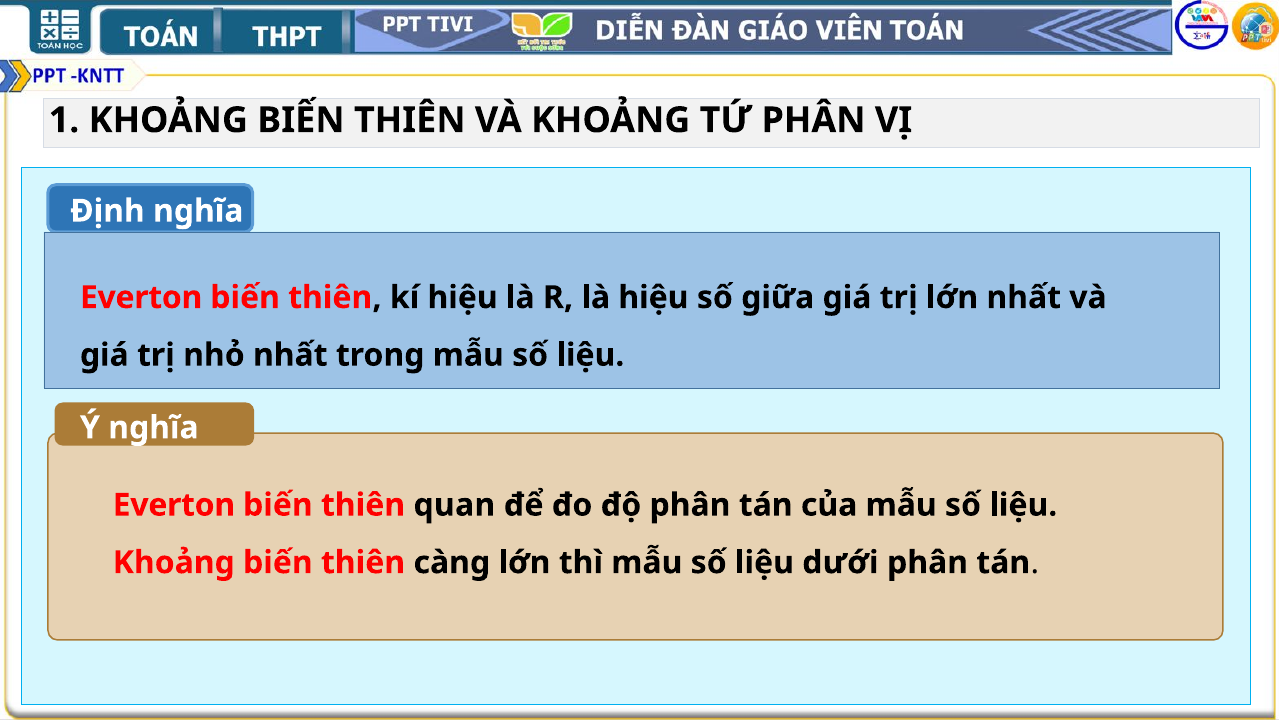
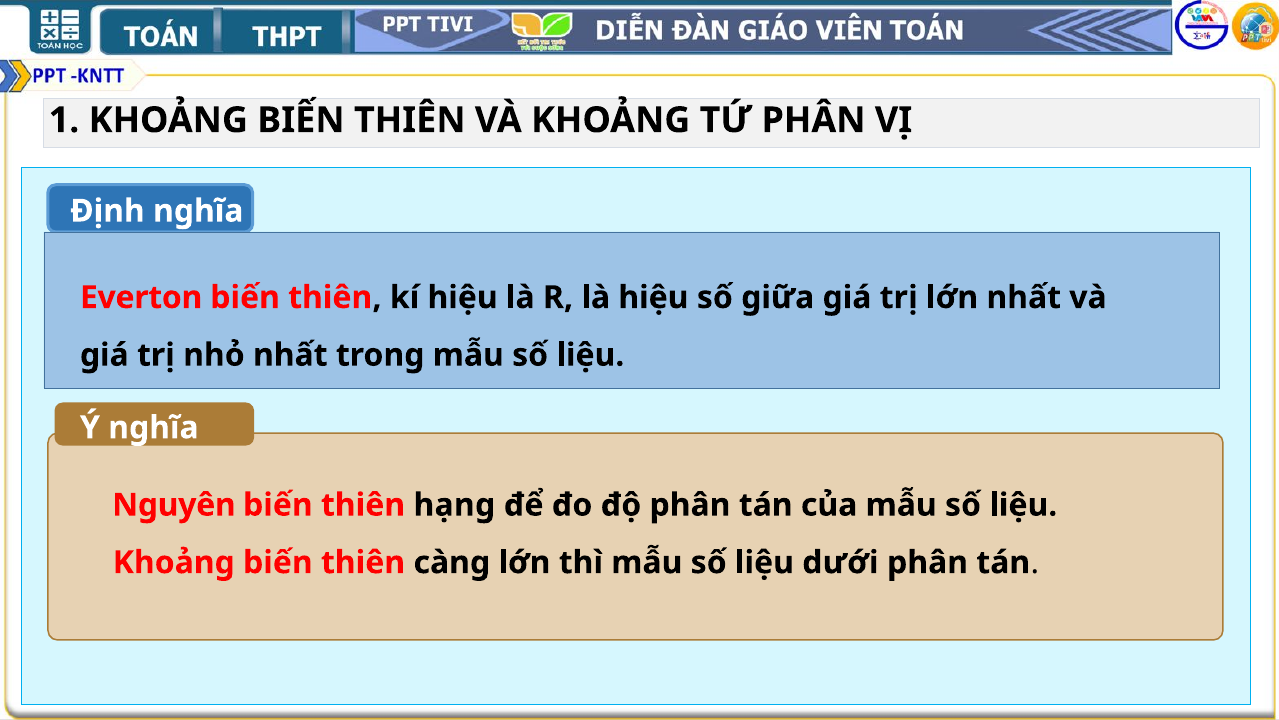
Everton: Everton -> Nguyên (174, 505)
quan: quan -> hạng (454, 505)
